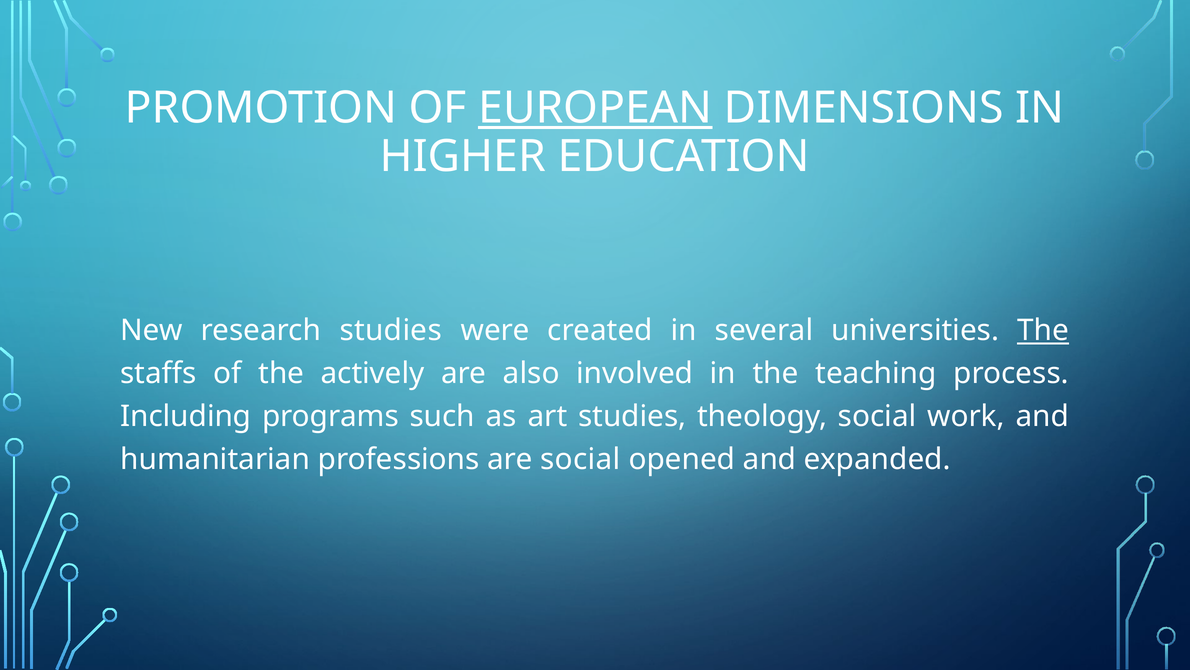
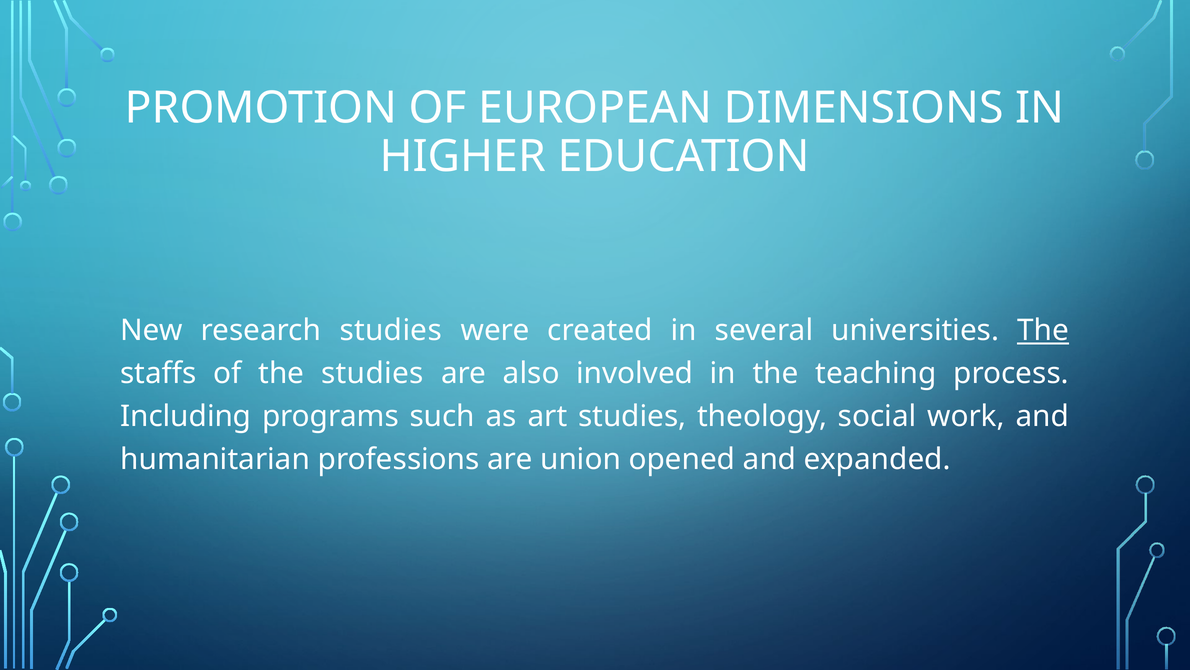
EUROPEAN underline: present -> none (595, 108)
the actively: actively -> studies (372, 373)
are social: social -> union (581, 459)
